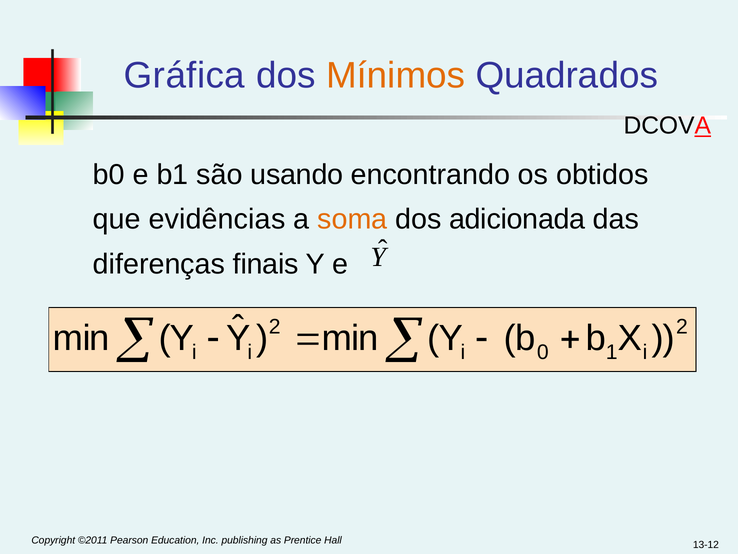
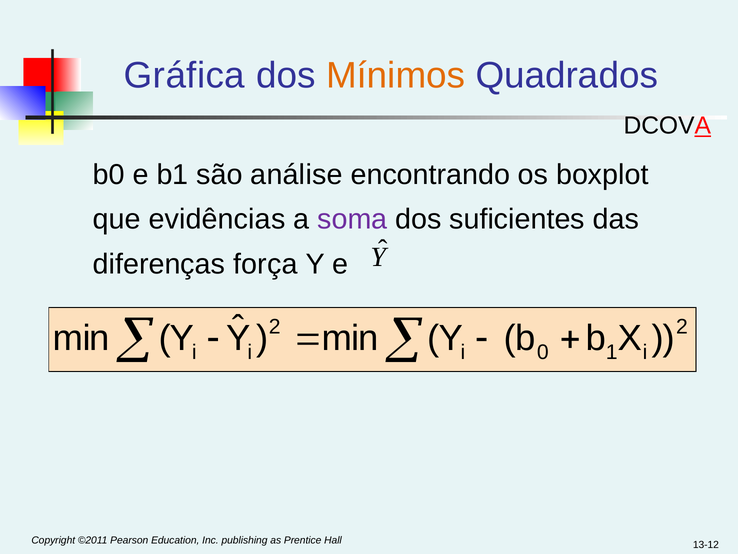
usando: usando -> análise (297, 174)
obtidos: obtidos -> boxplot (602, 174)
soma colour: orange -> purple (352, 219)
adicionada: adicionada -> suficientes (517, 219)
finais: finais -> força (265, 264)
